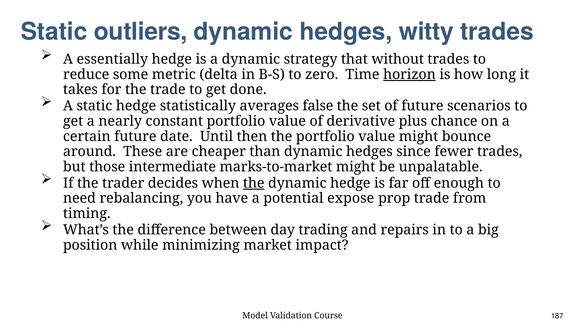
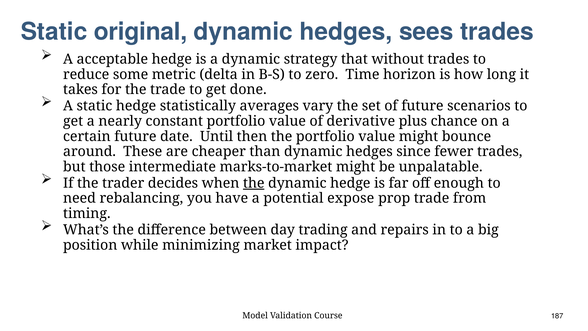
outliers: outliers -> original (141, 32)
witty: witty -> sees (426, 32)
essentially: essentially -> acceptable (112, 59)
horizon underline: present -> none (409, 74)
false: false -> vary (318, 106)
